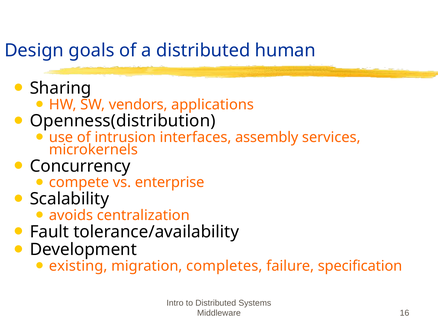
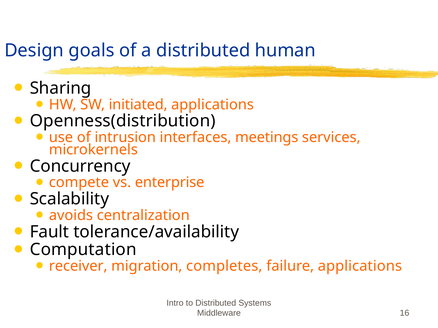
vendors: vendors -> initiated (138, 105)
assembly: assembly -> meetings (267, 138)
Development: Development -> Computation (83, 250)
existing: existing -> receiver (78, 266)
failure specification: specification -> applications (360, 266)
